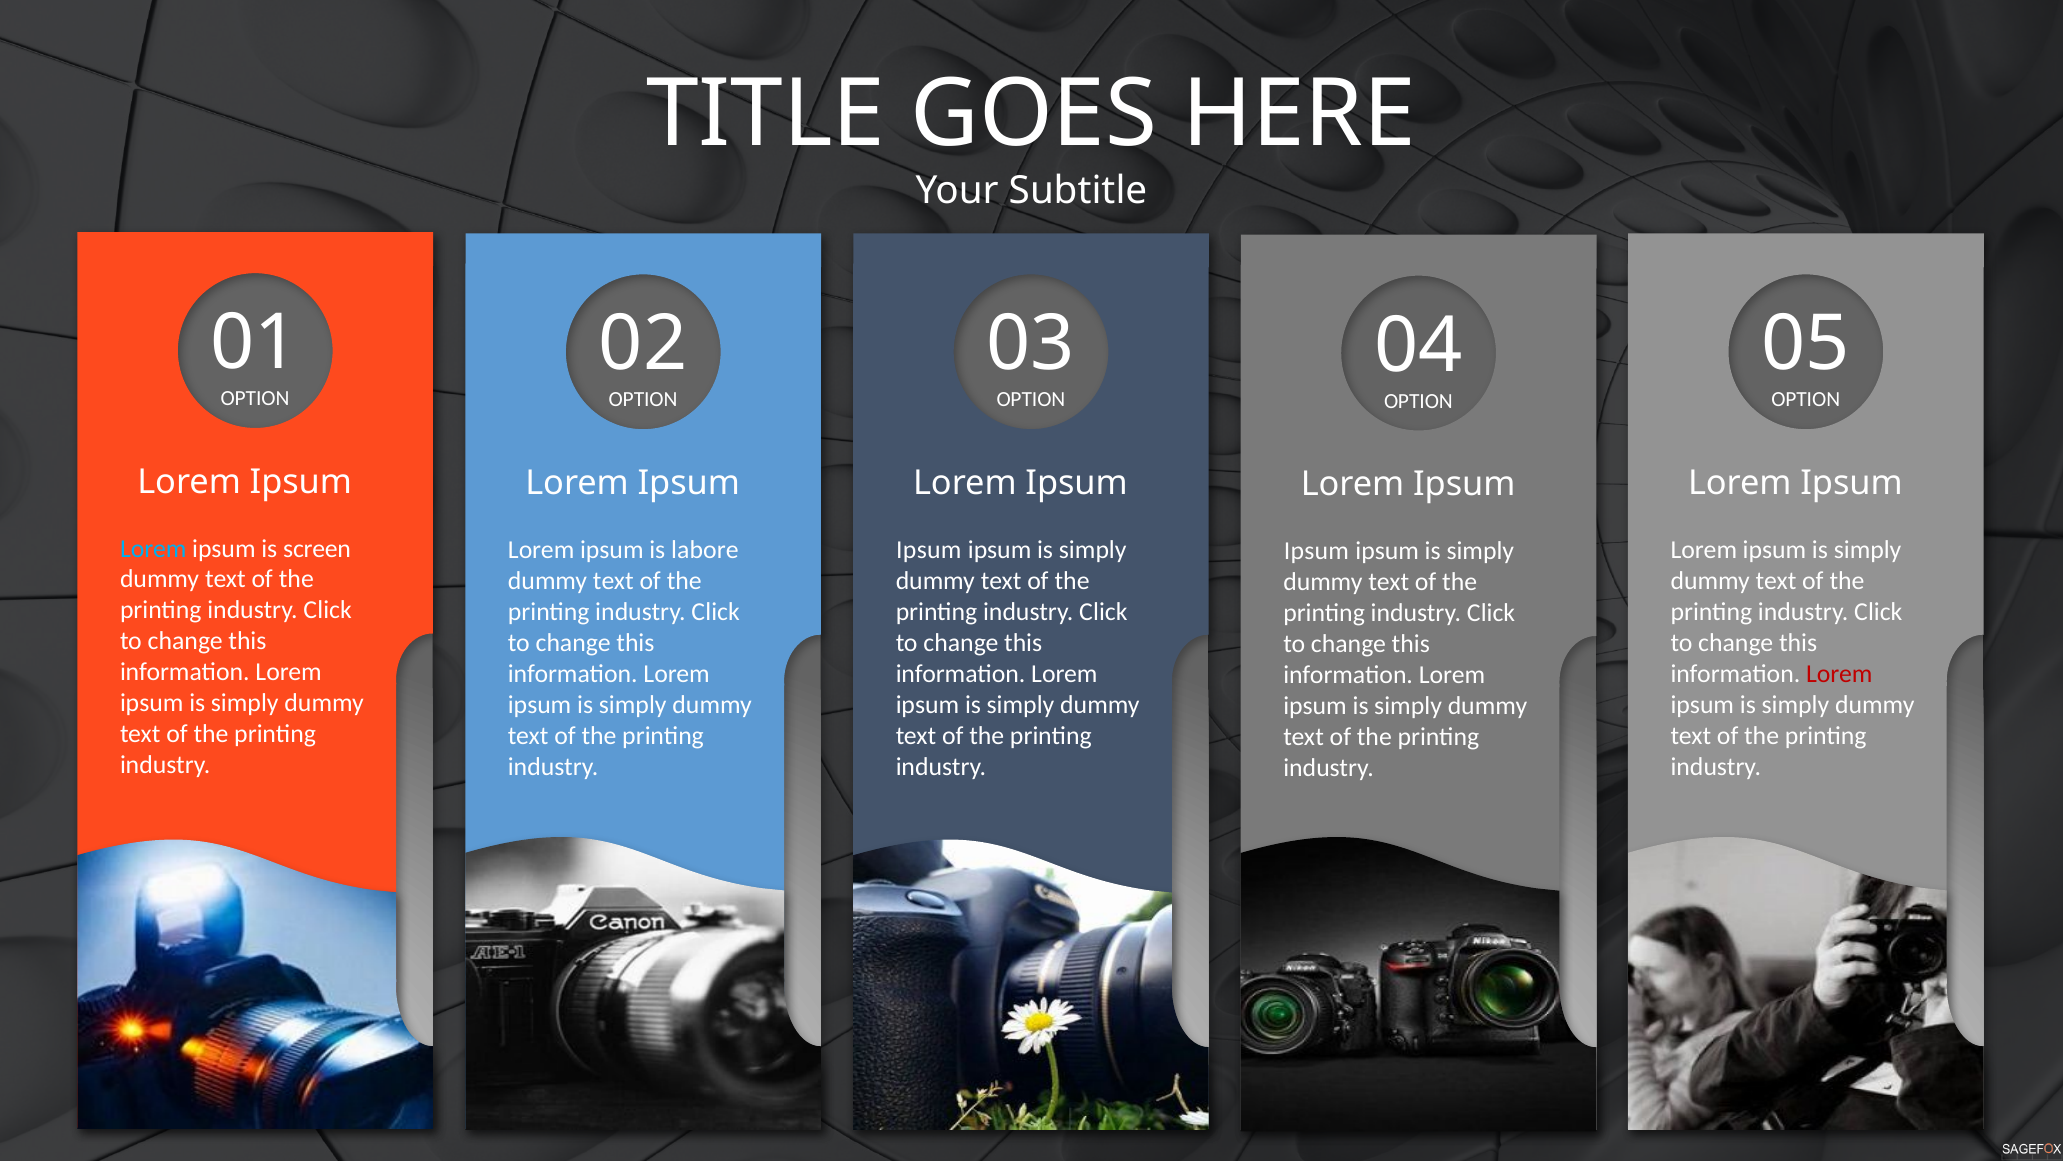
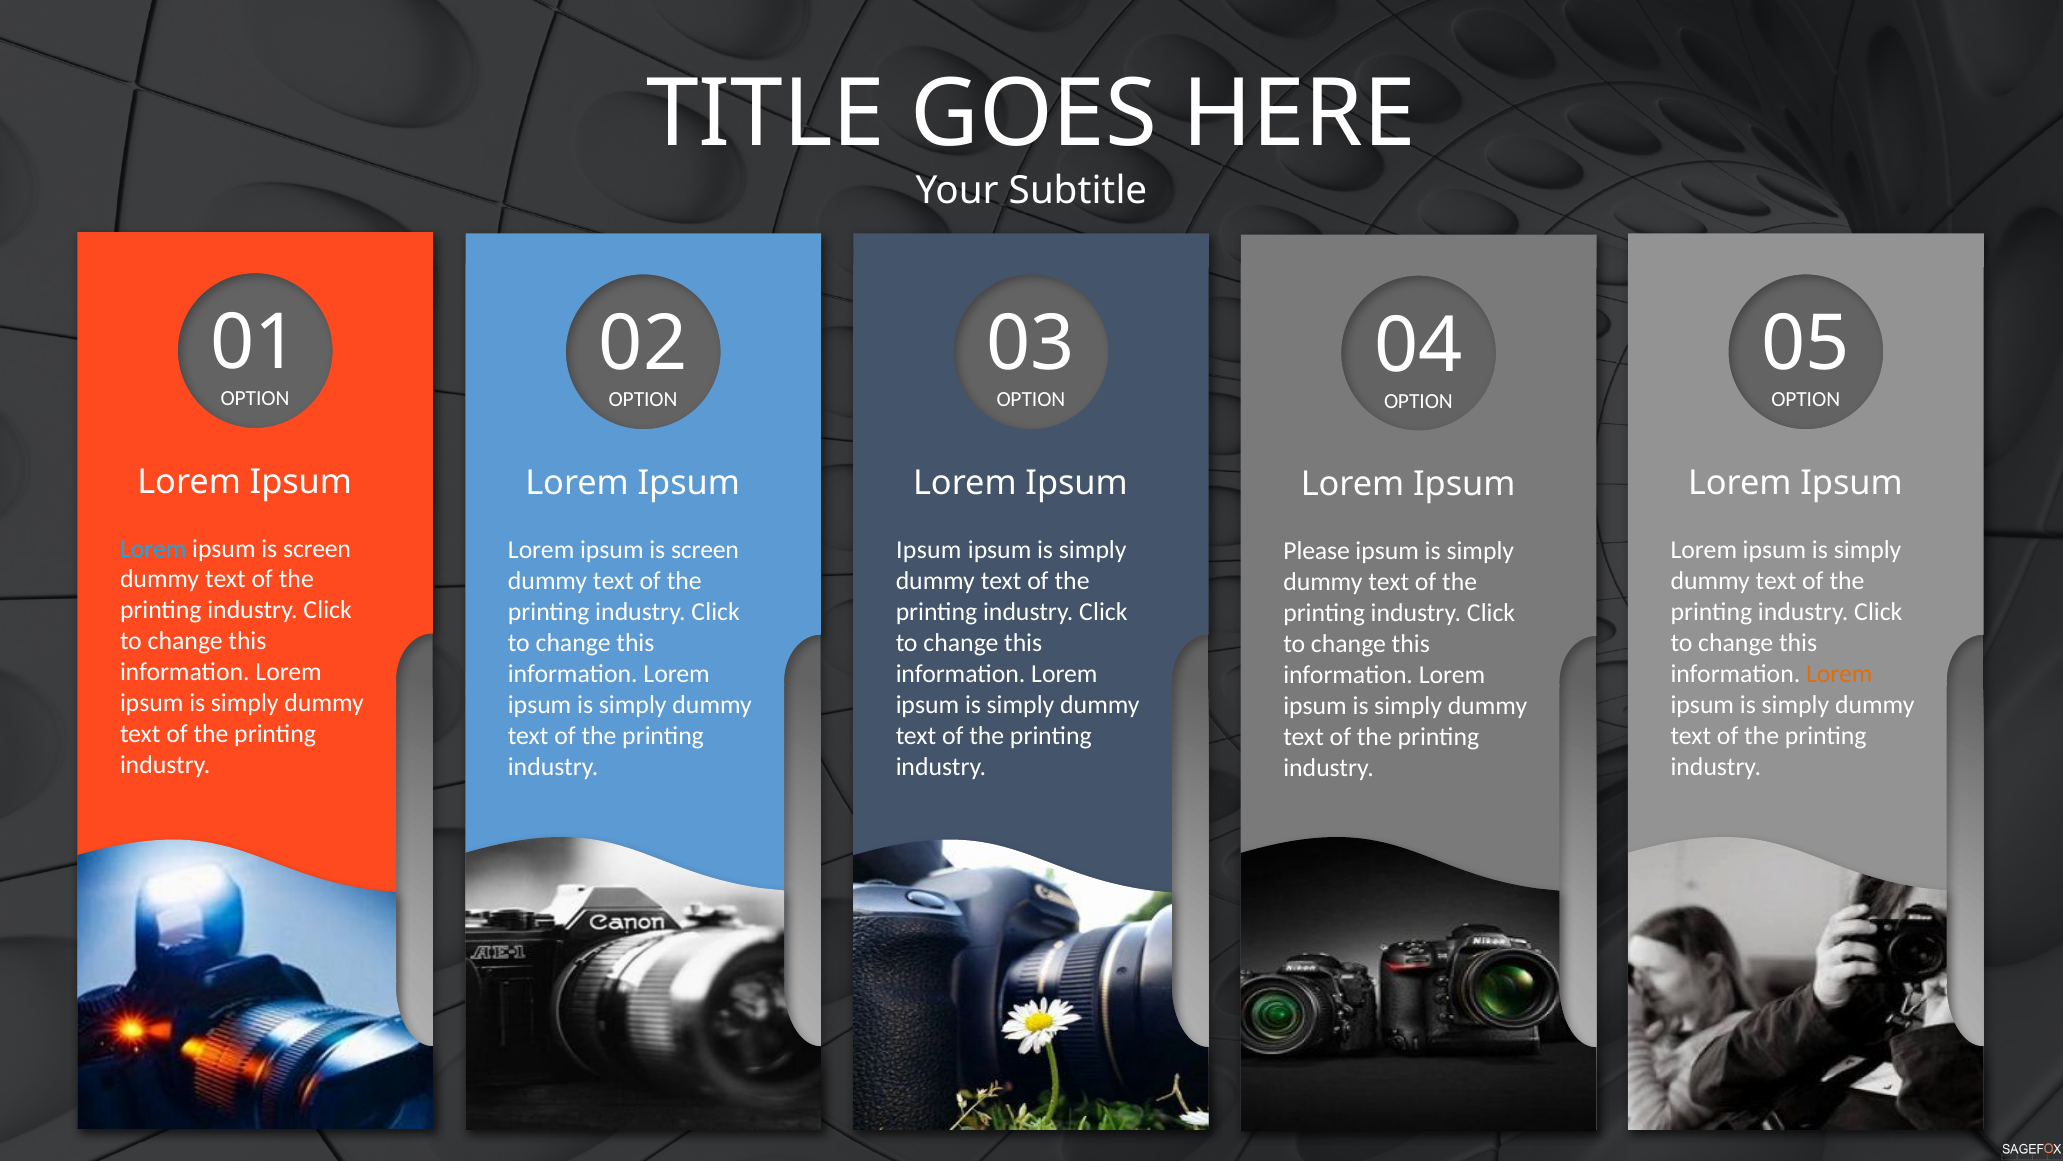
labore: labore -> screen (705, 550)
Ipsum: Ipsum -> Please (1317, 551)
Lorem colour: red -> orange (1839, 673)
